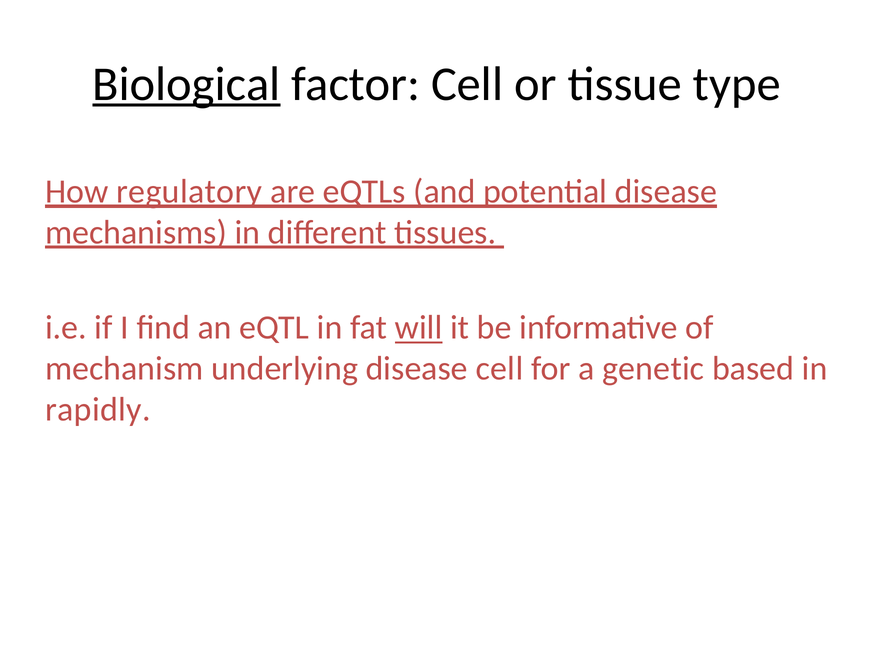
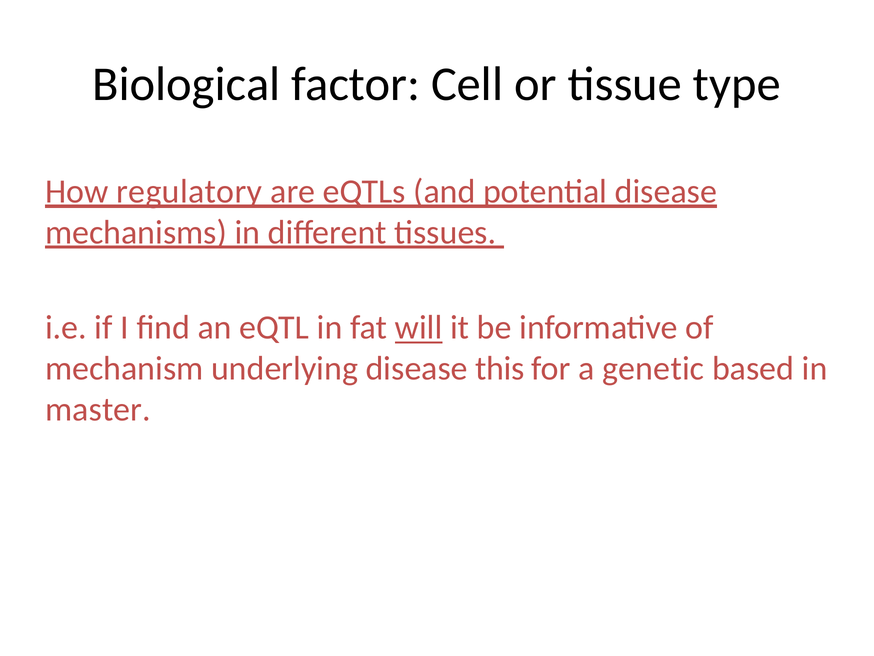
Biological underline: present -> none (187, 84)
disease cell: cell -> this (500, 368)
rapidly: rapidly -> master (98, 409)
